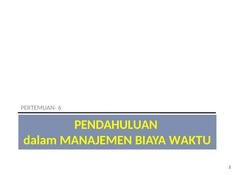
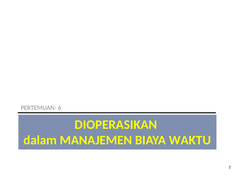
PENDAHULUAN: PENDAHULUAN -> DIOPERASIKAN (116, 124)
